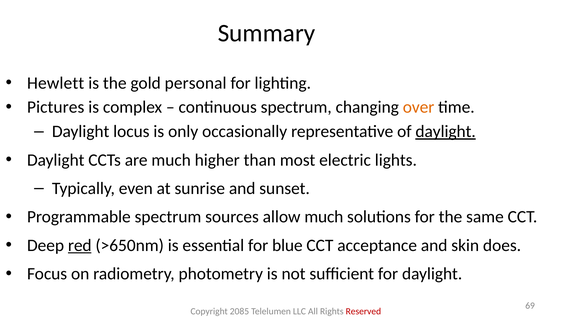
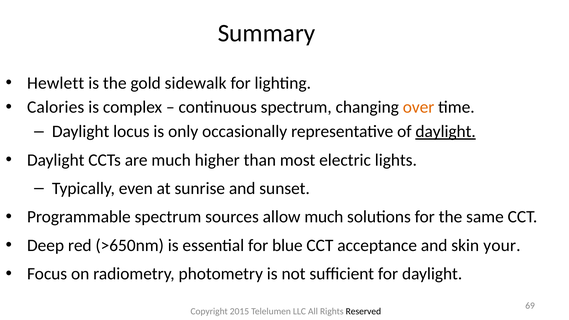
personal: personal -> sidewalk (196, 83)
Pictures: Pictures -> Calories (56, 107)
red underline: present -> none (80, 245)
does: does -> your (502, 245)
2085: 2085 -> 2015 (239, 311)
Reserved colour: red -> black (363, 311)
